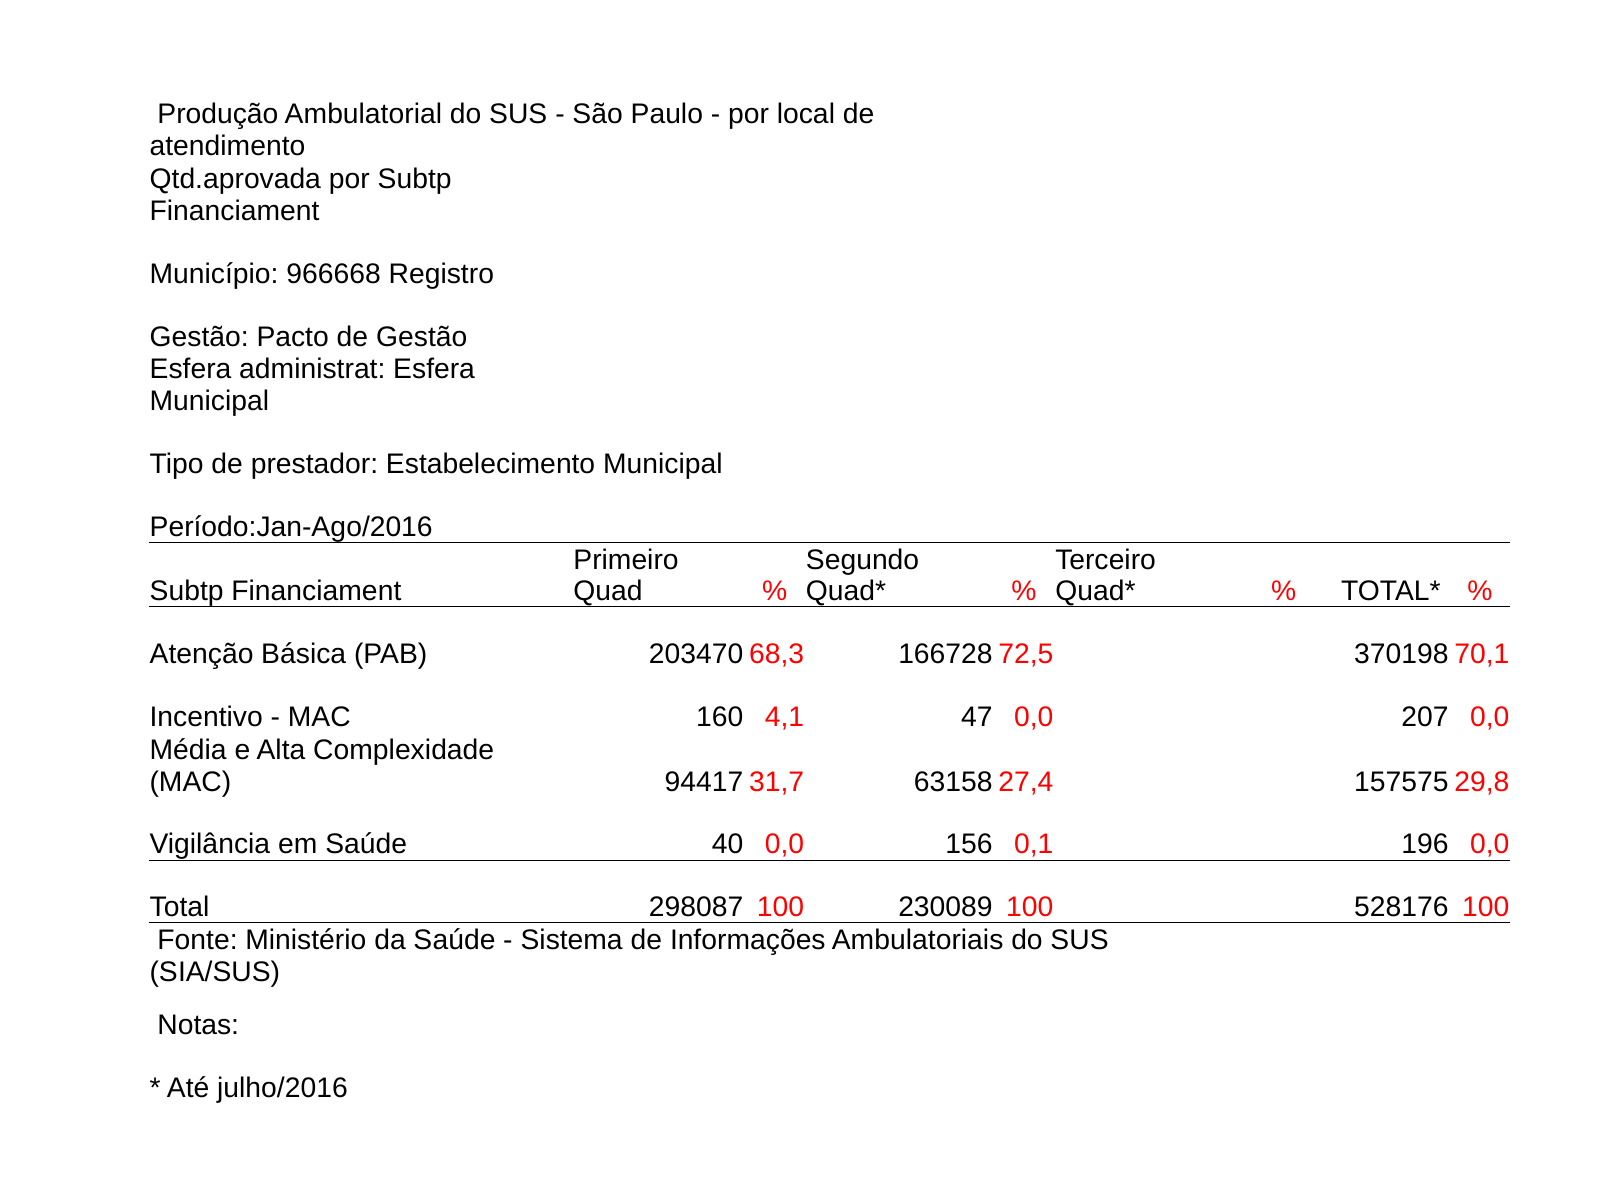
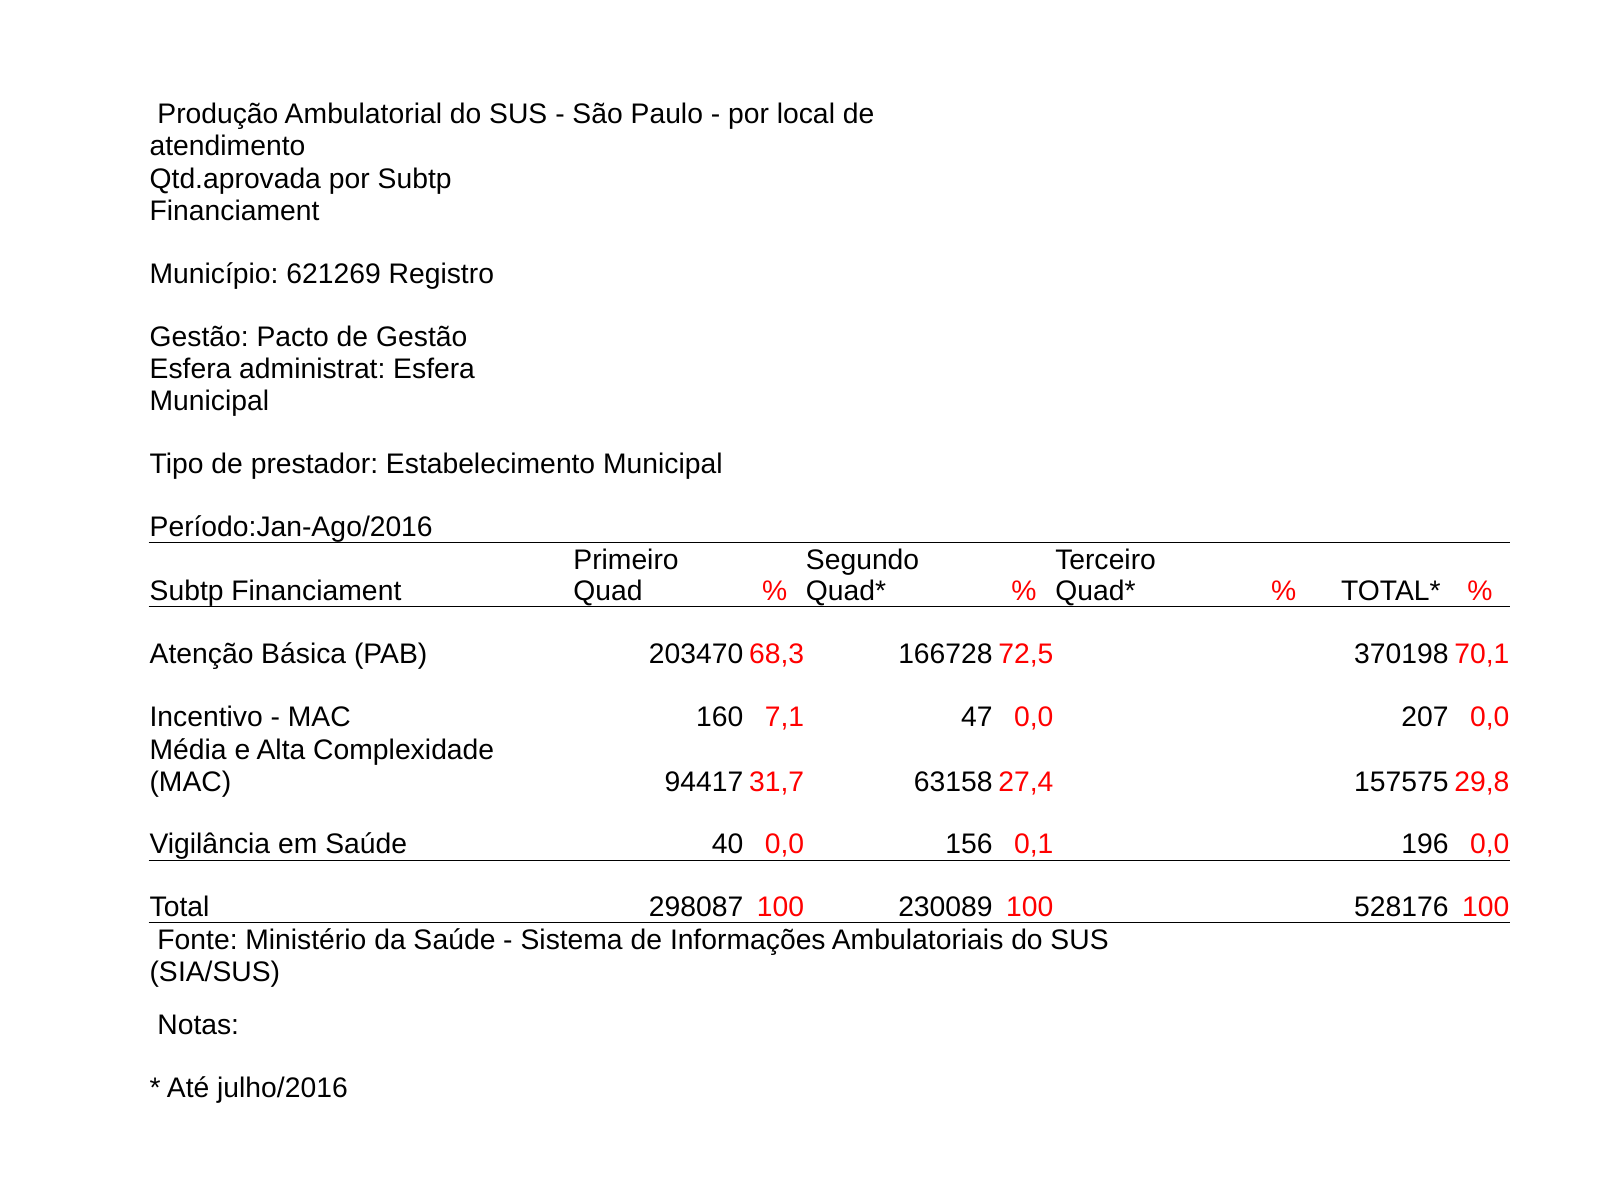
966668: 966668 -> 621269 (334, 274)
4,1: 4,1 -> 7,1 (784, 717)
